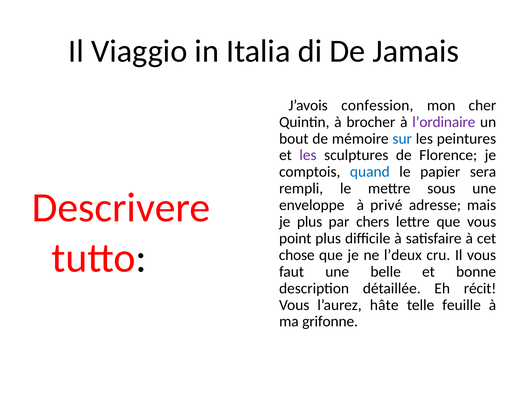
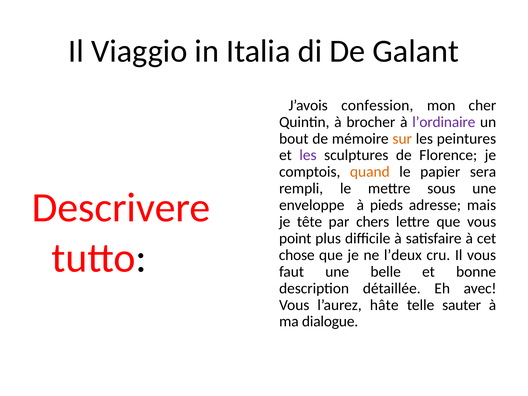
Jamais: Jamais -> Galant (416, 51)
sur colour: blue -> orange (402, 139)
quand colour: blue -> orange (370, 172)
privé: privé -> pieds (386, 205)
je plus: plus -> tête (310, 222)
récit: récit -> avec (480, 288)
feuille: feuille -> sauter (462, 305)
grifonne: grifonne -> dialogue (330, 322)
